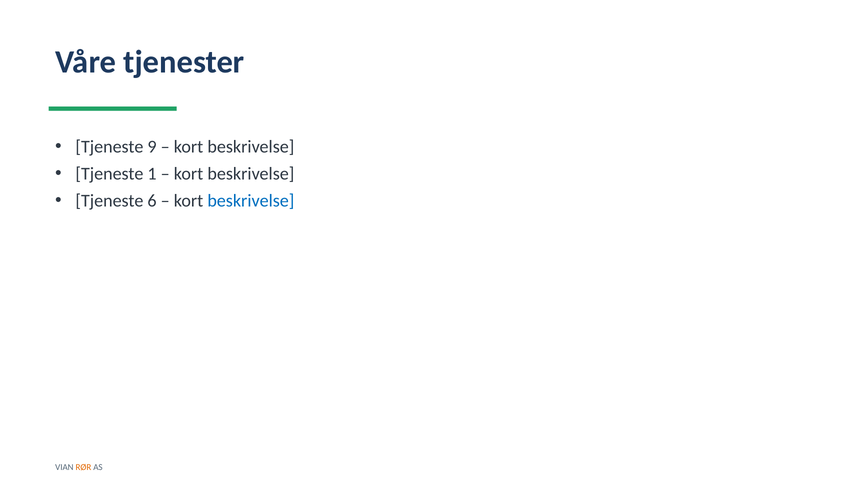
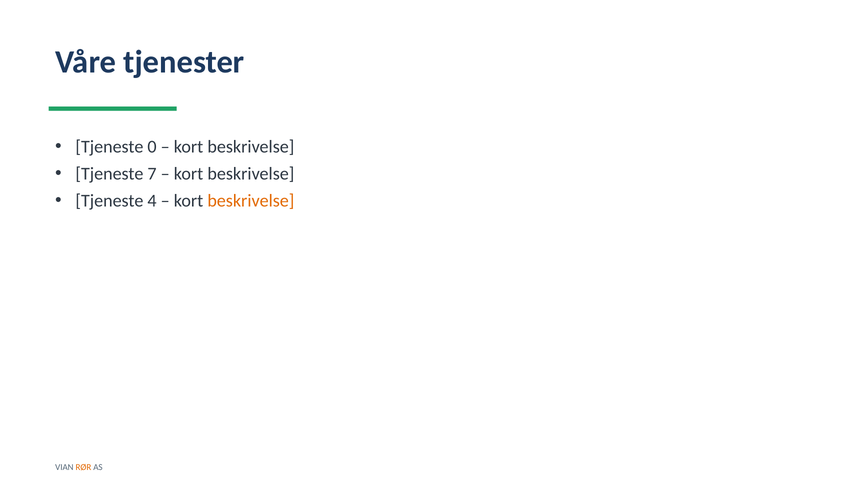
9: 9 -> 0 (152, 147)
1: 1 -> 7 (152, 174)
6: 6 -> 4 (152, 201)
beskrivelse colour: blue -> orange (251, 201)
